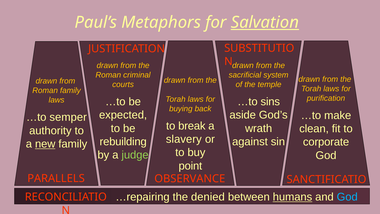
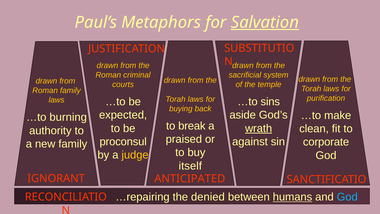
semper: semper -> burning (68, 117)
wrath underline: none -> present (259, 128)
slavery: slavery -> praised (184, 139)
rebuilding: rebuilding -> proconsul (123, 142)
new underline: present -> none (45, 144)
judge colour: light green -> yellow (135, 155)
point: point -> itself (190, 166)
PARALLELS: PARALLELS -> IGNORANT (56, 178)
OBSERVANCE: OBSERVANCE -> ANTICIPATED (190, 179)
